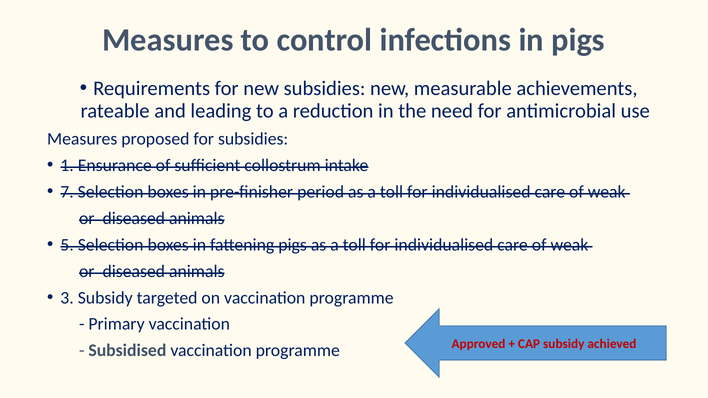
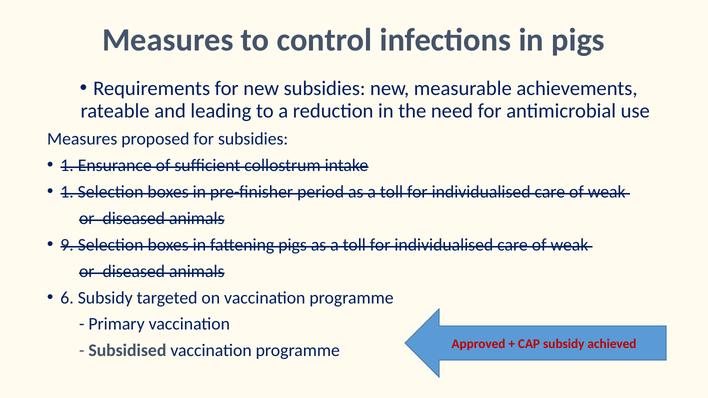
7: 7 -> 1 (67, 192)
5: 5 -> 9 (67, 245)
3: 3 -> 6 (67, 298)
